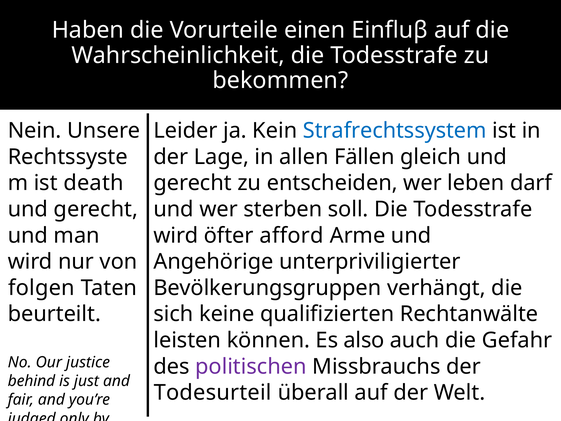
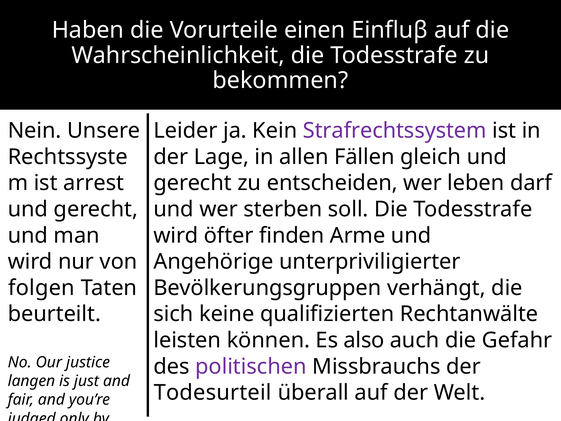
Strafrechtssystem colour: blue -> purple (395, 131)
ist death: death -> arrest (94, 183)
öfter afford: afford -> finden (292, 235)
behind: behind -> langen (31, 381)
